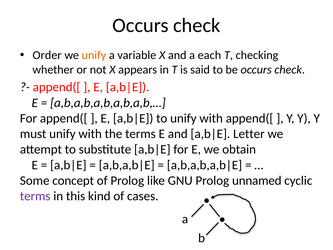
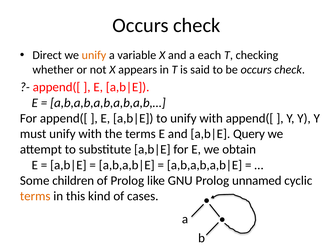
Order: Order -> Direct (47, 55)
Letter: Letter -> Query (249, 134)
concept: concept -> children (73, 180)
terms colour: purple -> orange (35, 196)
